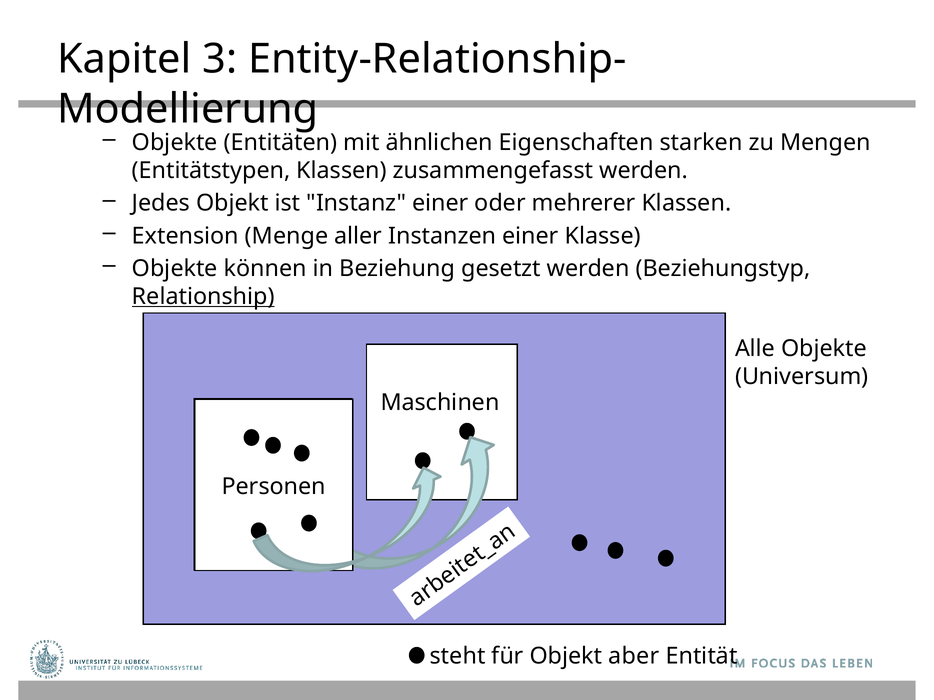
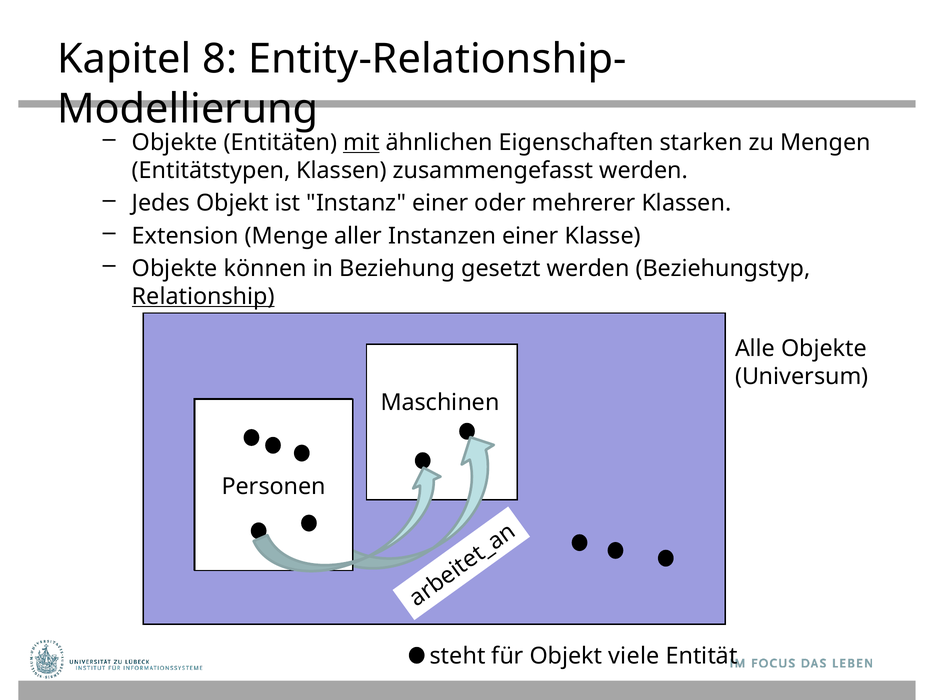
3: 3 -> 8 (220, 59)
mit underline: none -> present (361, 143)
aber: aber -> viele (634, 656)
